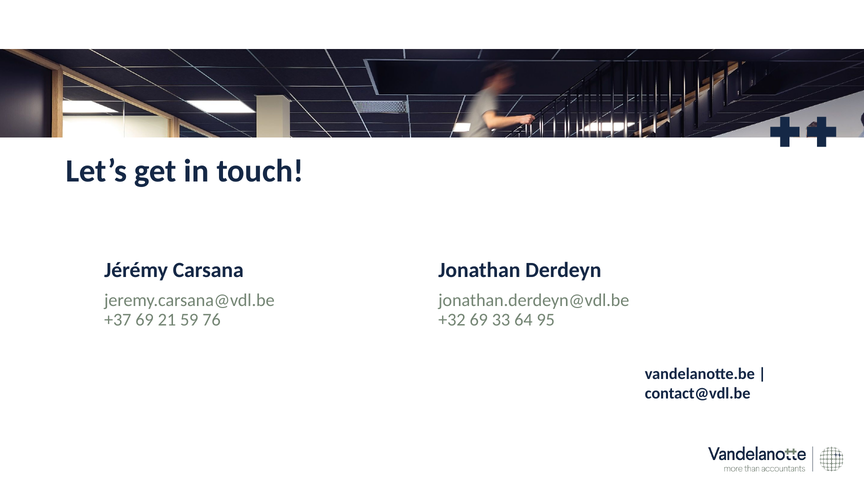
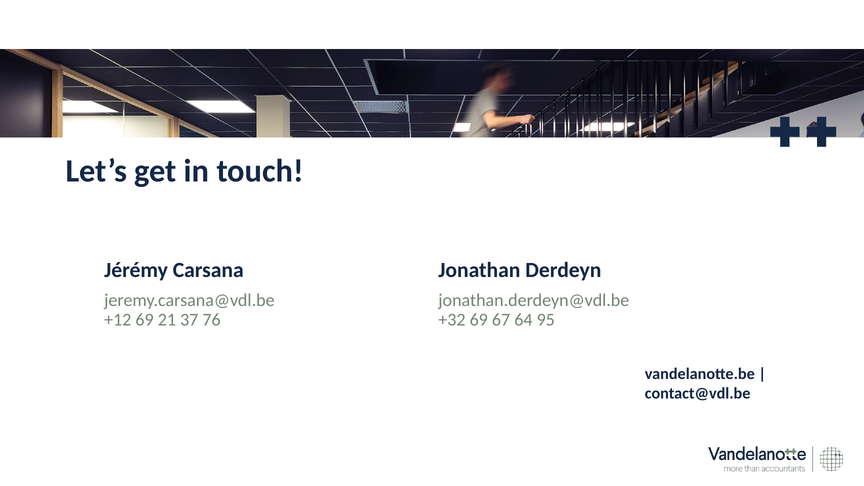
+37: +37 -> +12 (118, 320)
59: 59 -> 37 (189, 320)
33: 33 -> 67 (501, 320)
